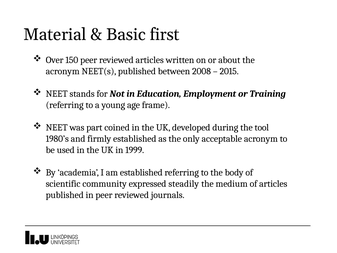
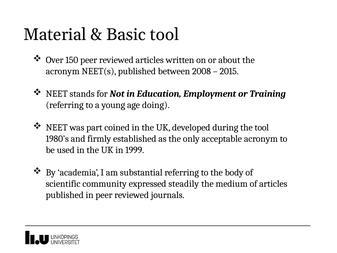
Basic first: first -> tool (165, 34)
frame: frame -> doing (156, 105)
am established: established -> substantial (141, 172)
